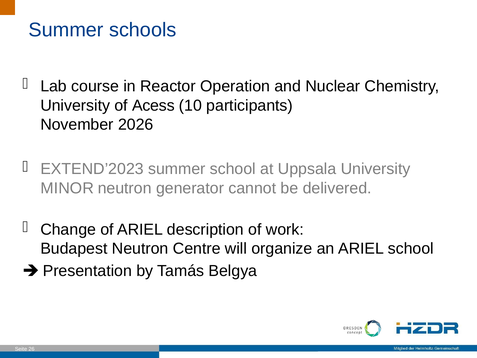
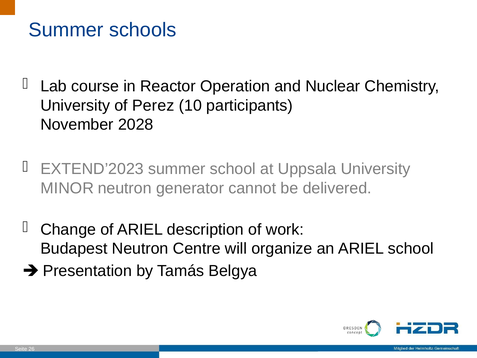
Acess: Acess -> Perez (153, 105)
2026: 2026 -> 2028 (136, 124)
